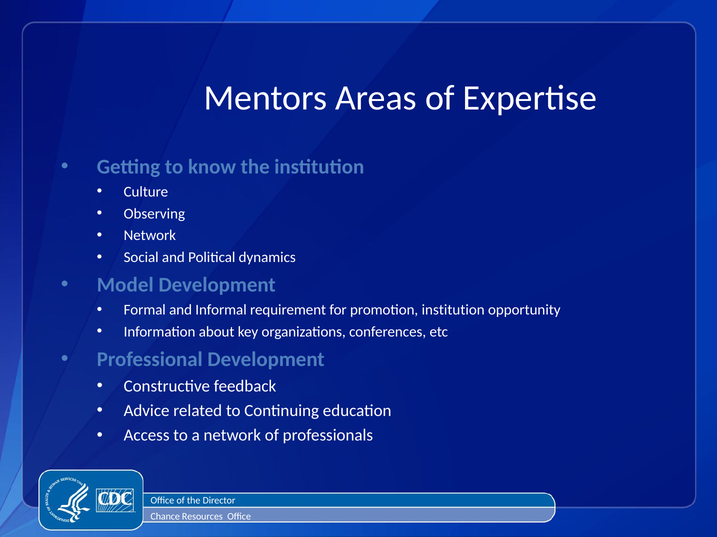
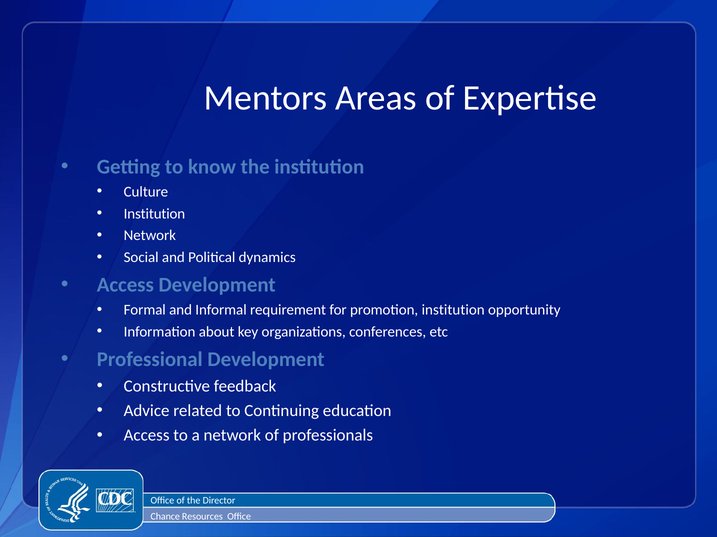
Observing: Observing -> Institution (154, 214)
Model: Model -> Access (125, 285)
